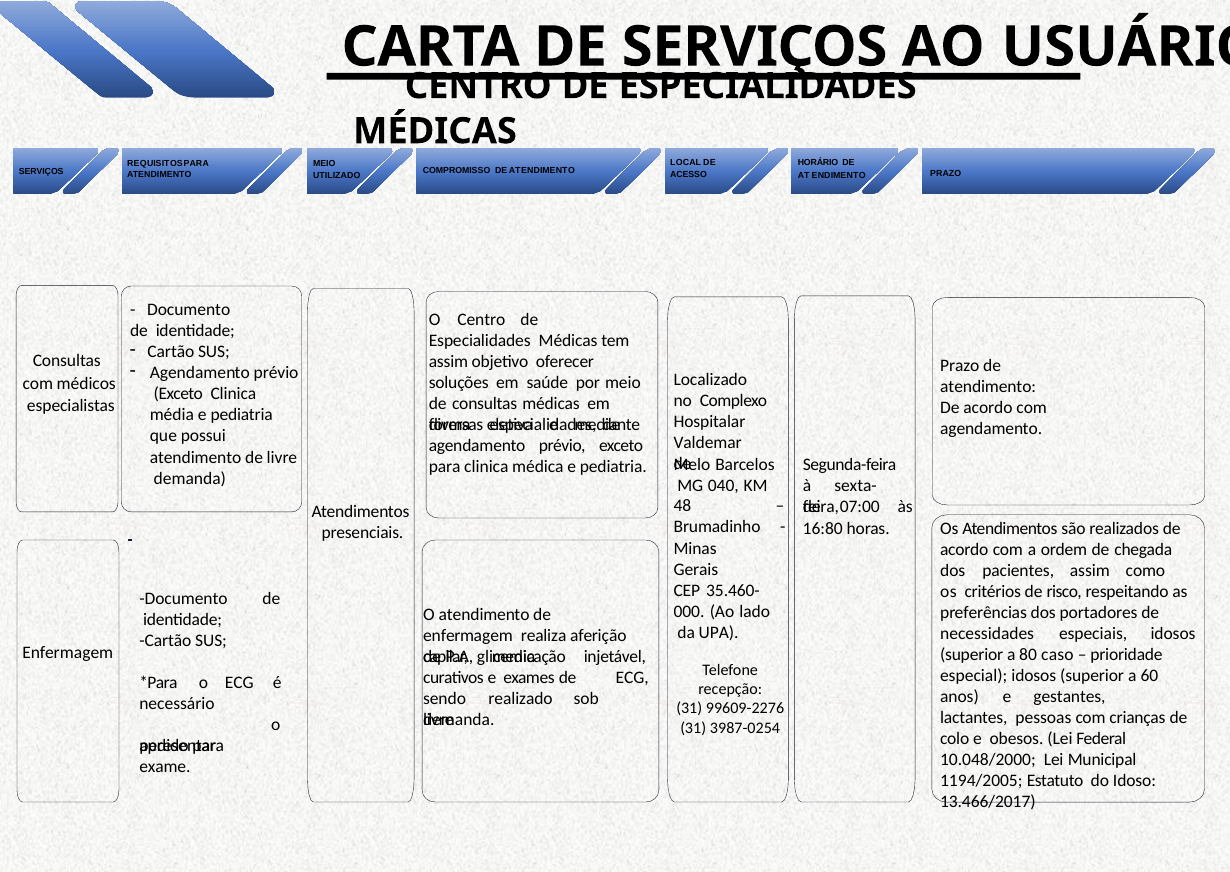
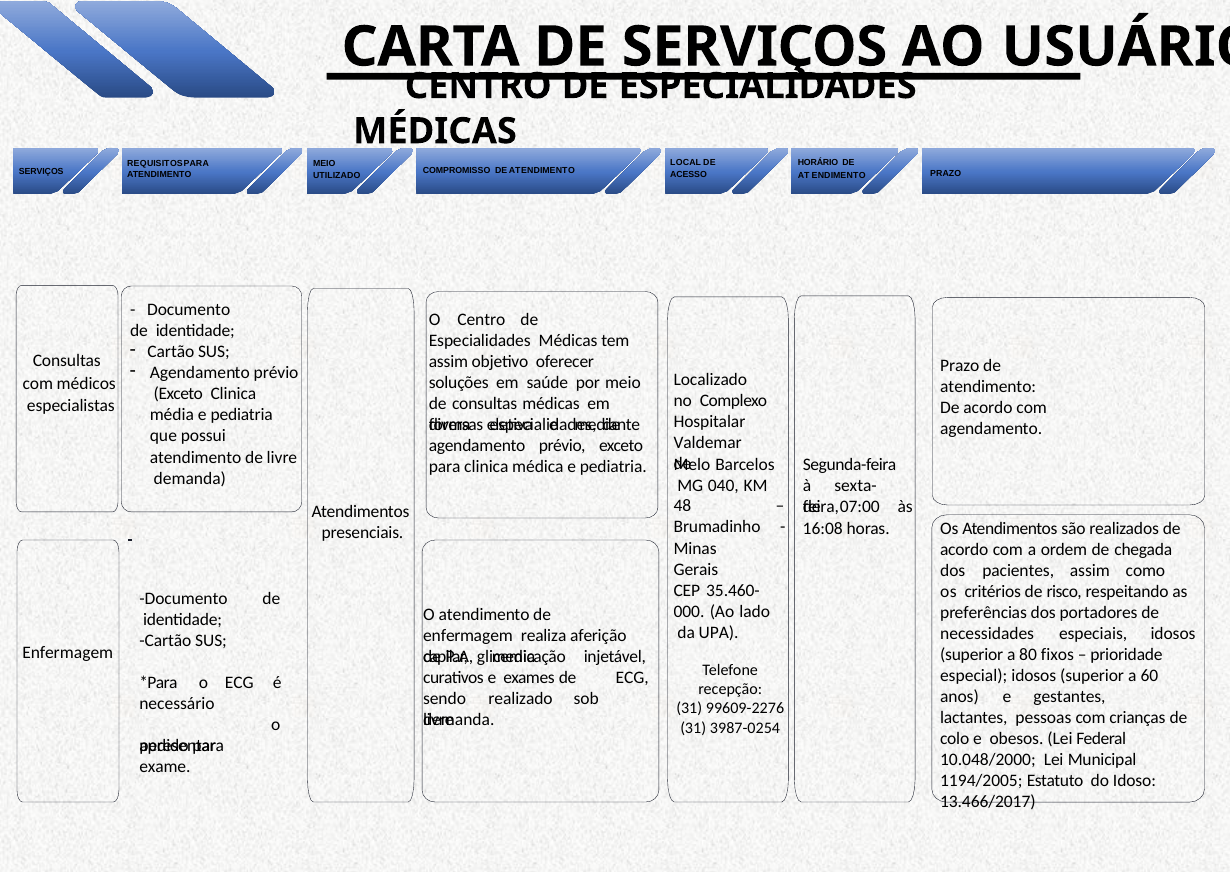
16:80: 16:80 -> 16:08 (823, 528)
caso: caso -> fixos (1057, 655)
